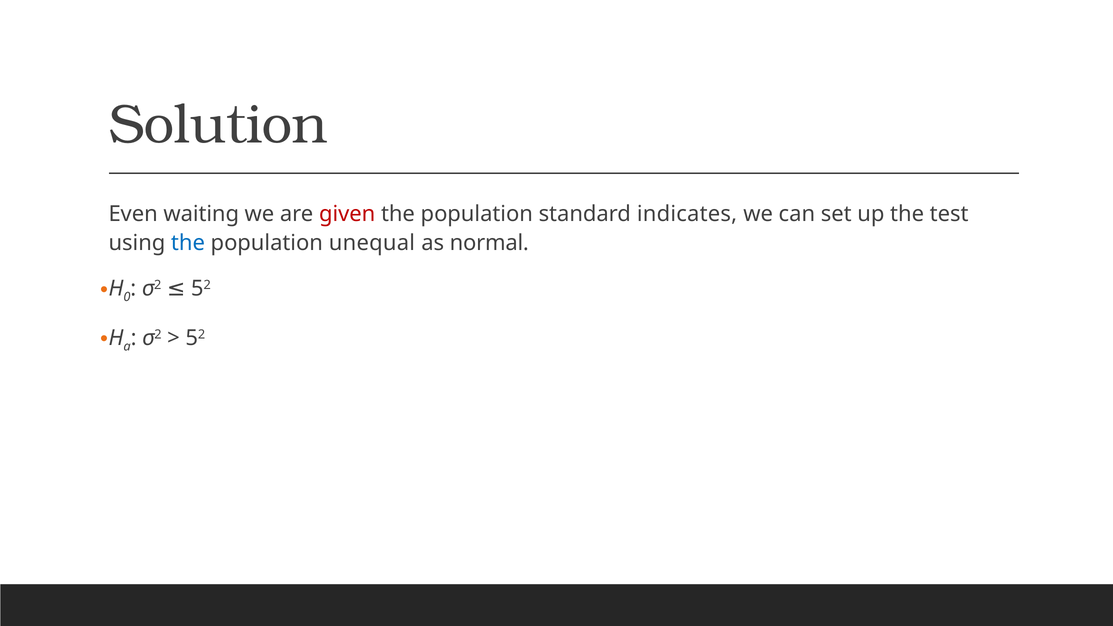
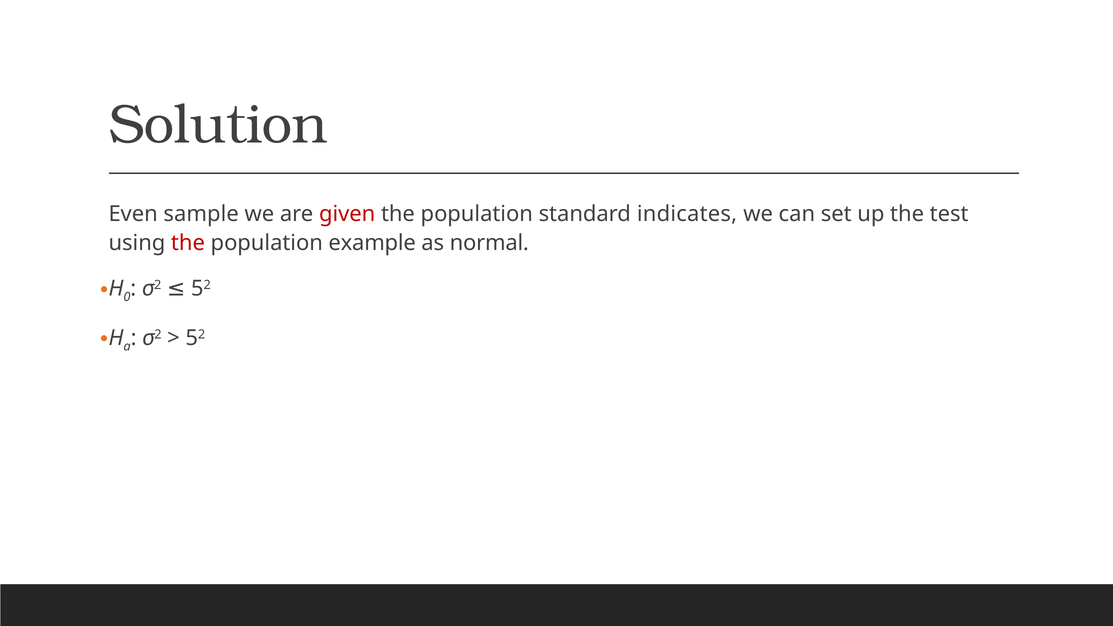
waiting: waiting -> sample (201, 214)
the colour: blue -> red (188, 243)
unequal: unequal -> example (372, 243)
